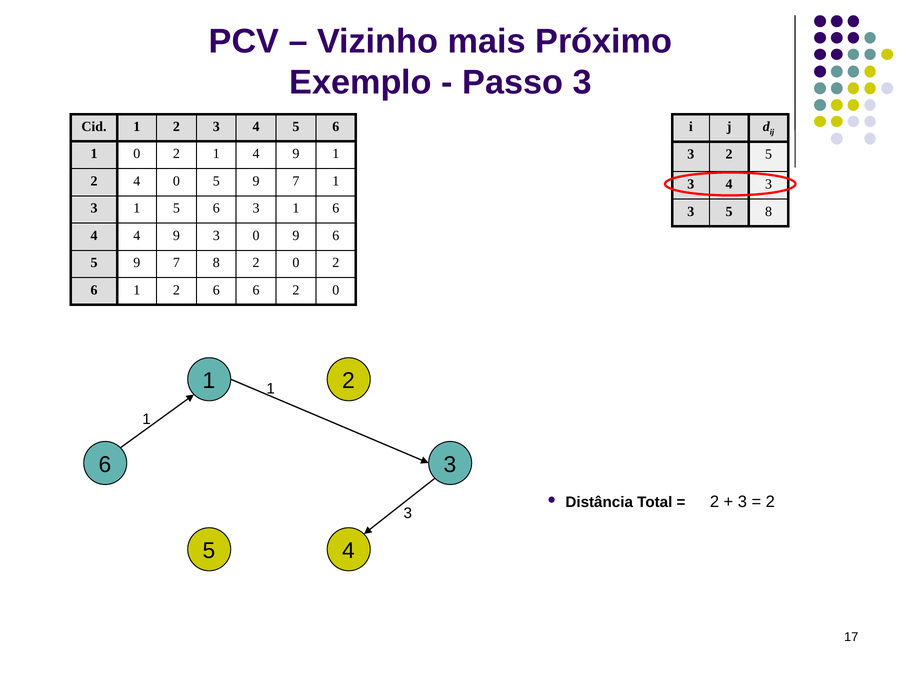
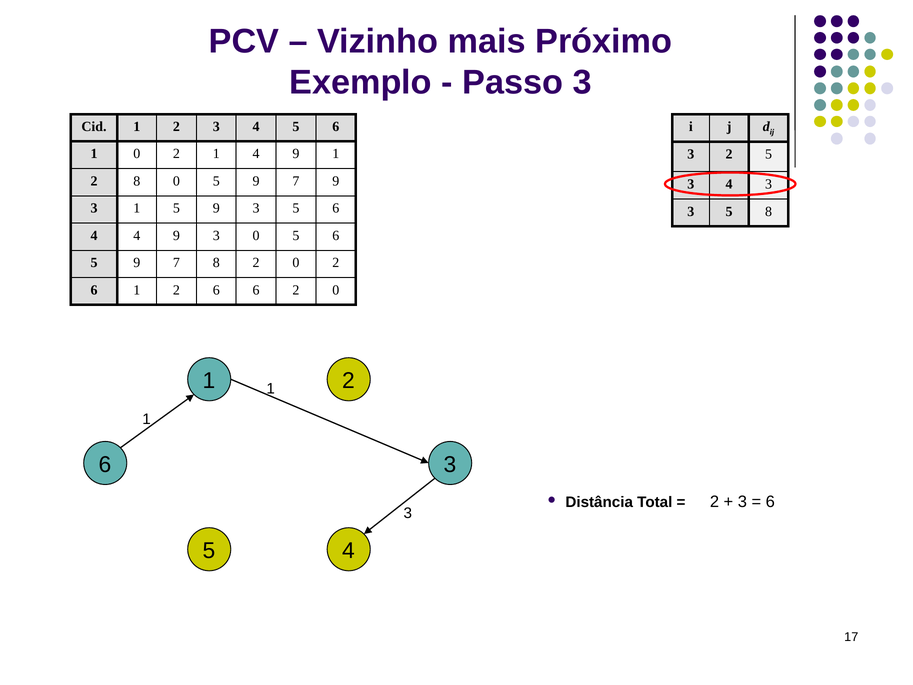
2 4: 4 -> 8 (137, 181)
7 1: 1 -> 9 (336, 181)
1 5 6: 6 -> 9 (216, 208)
1: 1 -> 5 (296, 208)
3 0 9: 9 -> 5 (296, 236)
2: 2 -> 6 (770, 502)
